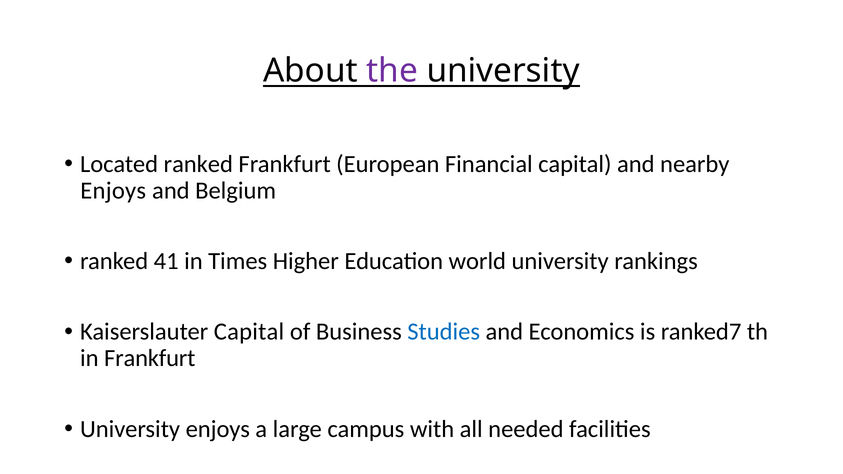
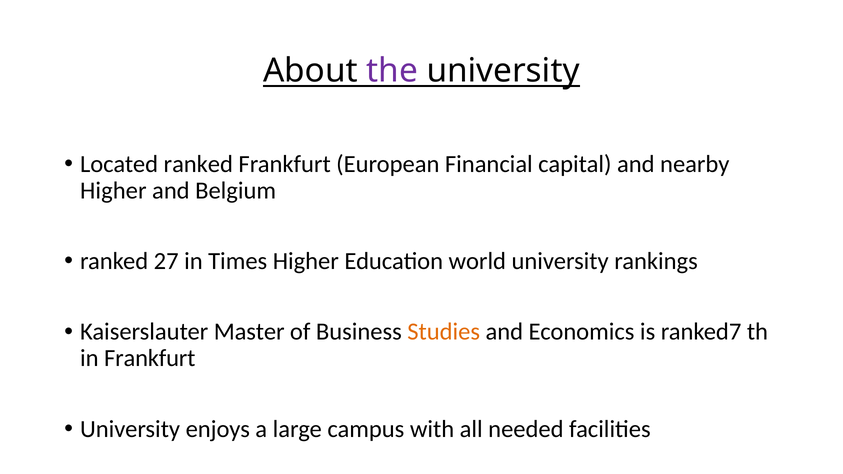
Enjoys: Enjoys -> Higher (113, 191)
41: 41 -> 27 (166, 261)
Kaiserslauter Capital: Capital -> Master (249, 332)
Studies colour: blue -> orange (444, 332)
